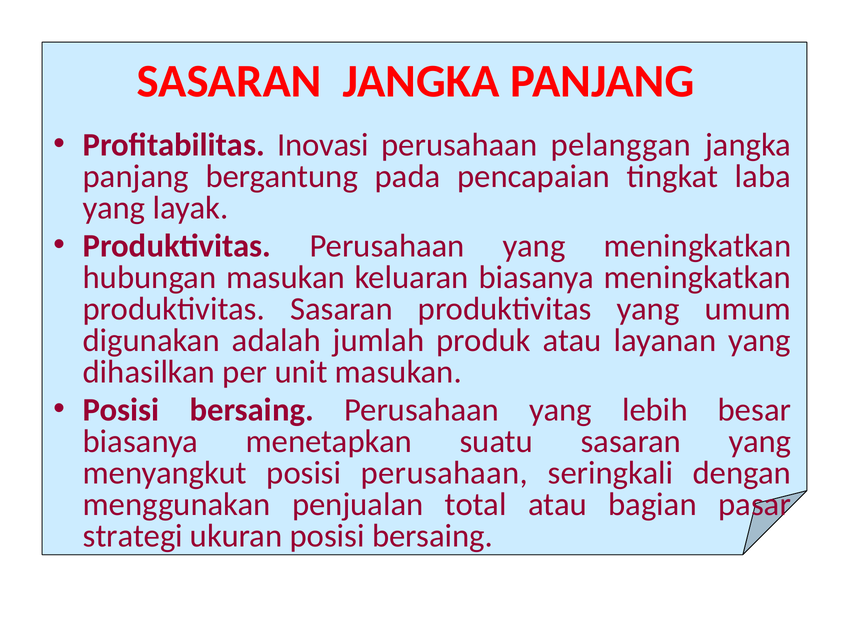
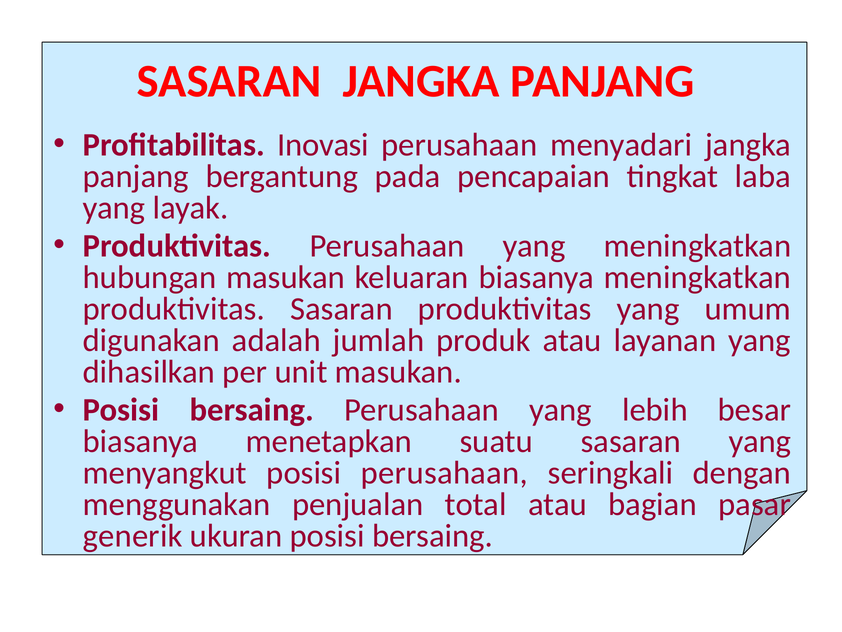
pelanggan: pelanggan -> menyadari (621, 145)
strategi: strategi -> generik (133, 535)
